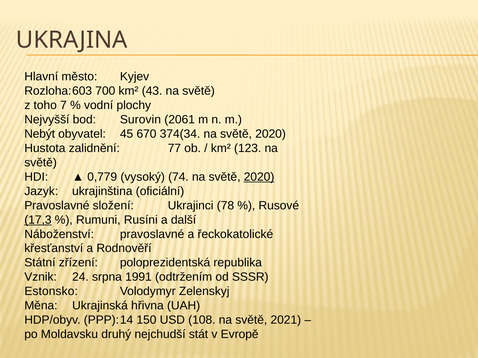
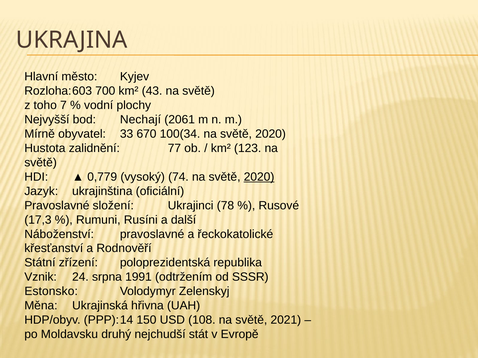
Surovin: Surovin -> Nechají (140, 120)
Nebýt: Nebýt -> Mírně (40, 134)
45: 45 -> 33 (127, 134)
374(34: 374(34 -> 100(34 (180, 134)
17,3 underline: present -> none (38, 220)
